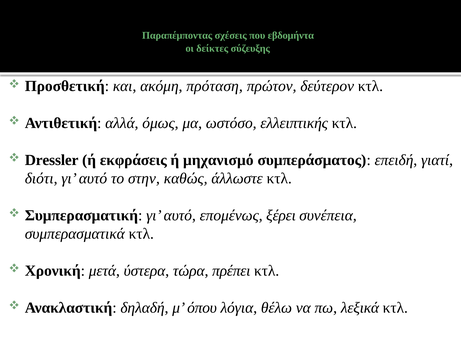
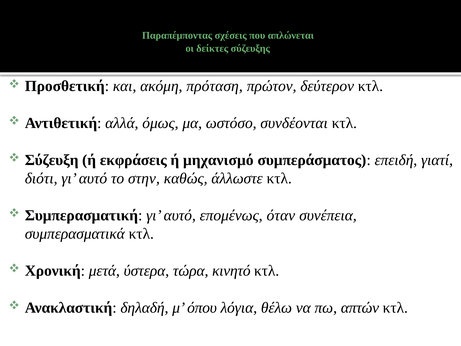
εβδομήντα: εβδομήντα -> απλώνεται (291, 36)
ελλειπτικής: ελλειπτικής -> συνδέονται (294, 123)
Dressler: Dressler -> Σύζευξη (52, 160)
ξέρει: ξέρει -> όταν (281, 215)
πρέπει: πρέπει -> κινητό (231, 271)
λεξικά: λεξικά -> απτών (360, 307)
